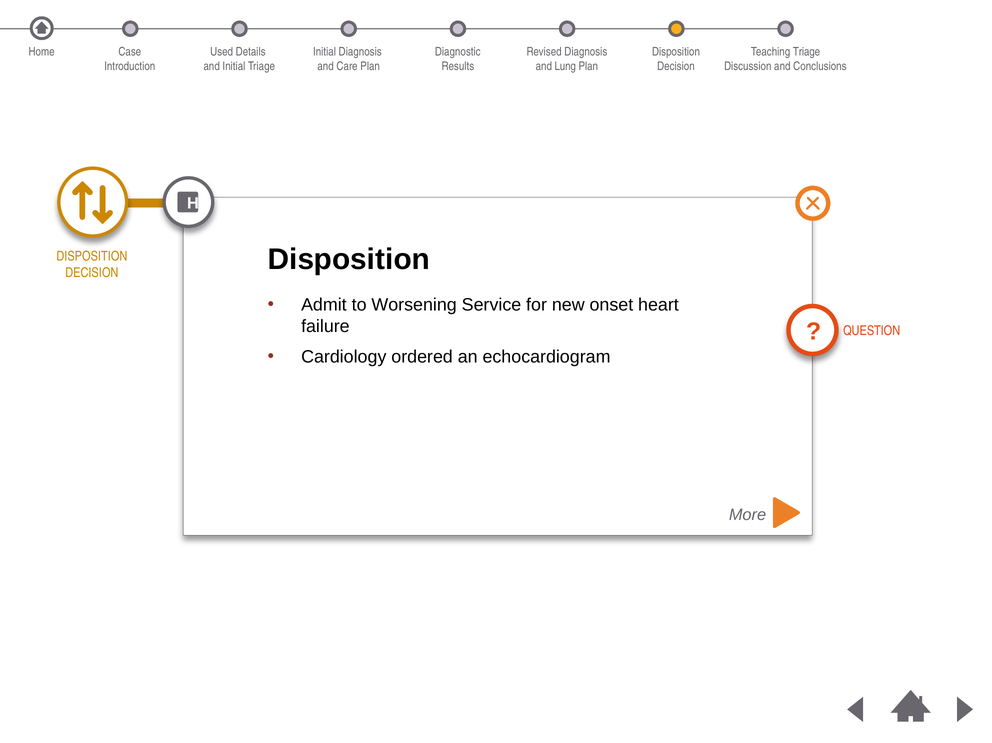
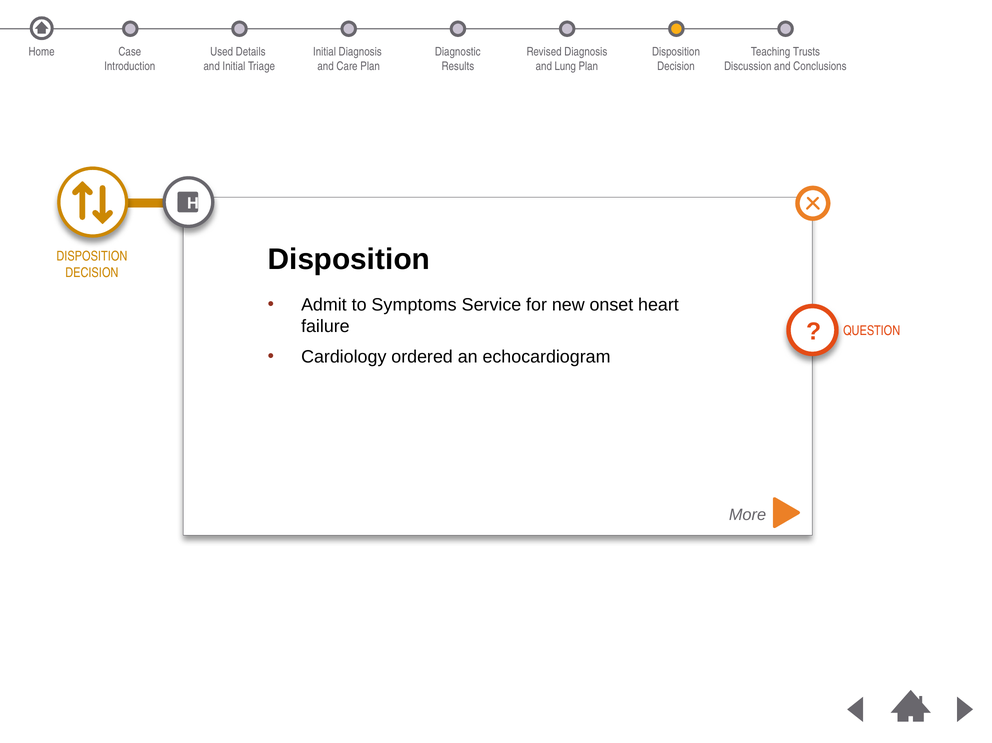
Teaching Triage: Triage -> Trusts (806, 52)
Worsening: Worsening -> Symptoms (414, 305)
